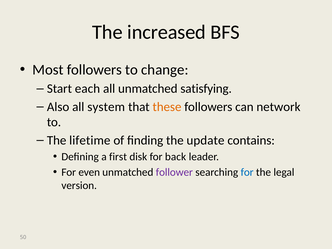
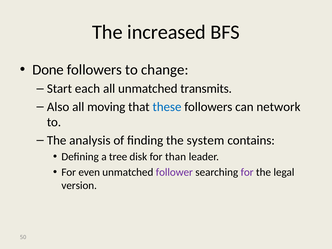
Most: Most -> Done (48, 70)
satisfying: satisfying -> transmits (206, 89)
system: system -> moving (106, 107)
these colour: orange -> blue (167, 107)
lifetime: lifetime -> analysis (90, 140)
update: update -> system (205, 140)
first: first -> tree (118, 157)
back: back -> than (176, 157)
for colour: blue -> purple (247, 172)
